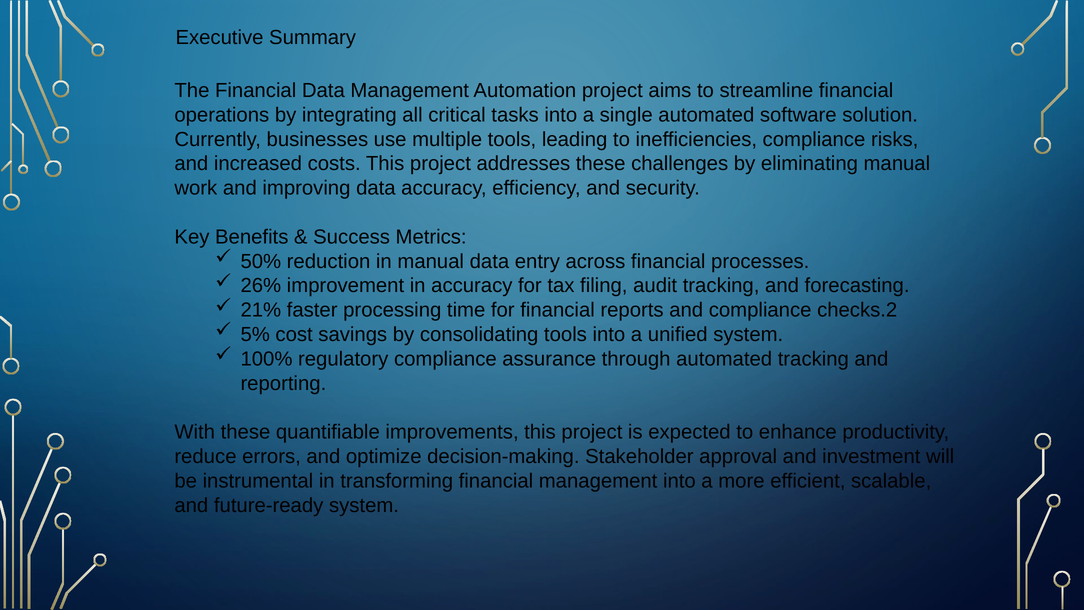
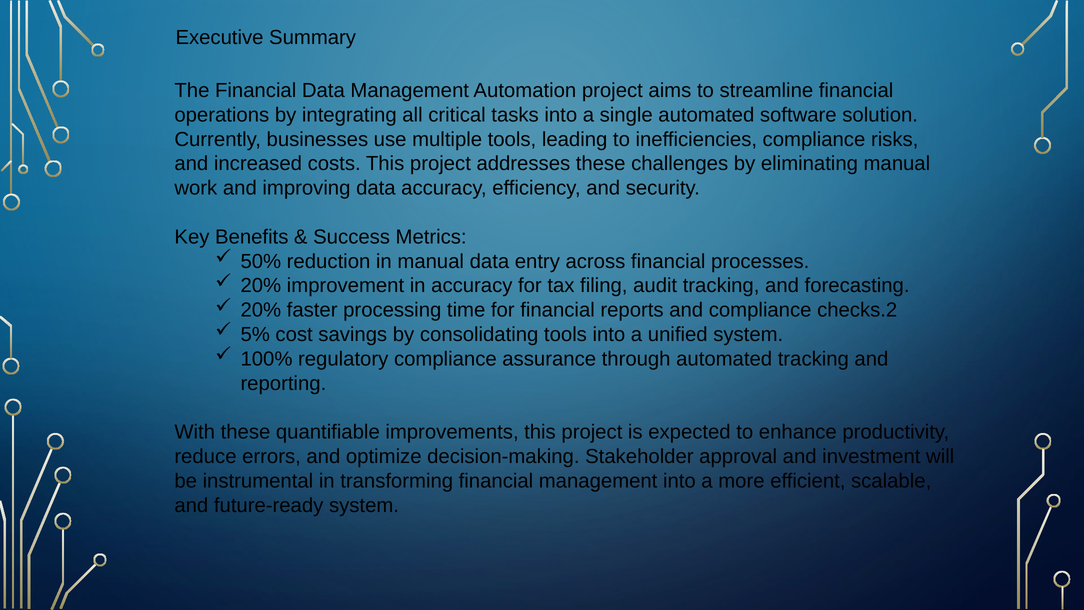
26%: 26% -> 20% (261, 286)
21%: 21% -> 20% (261, 310)
